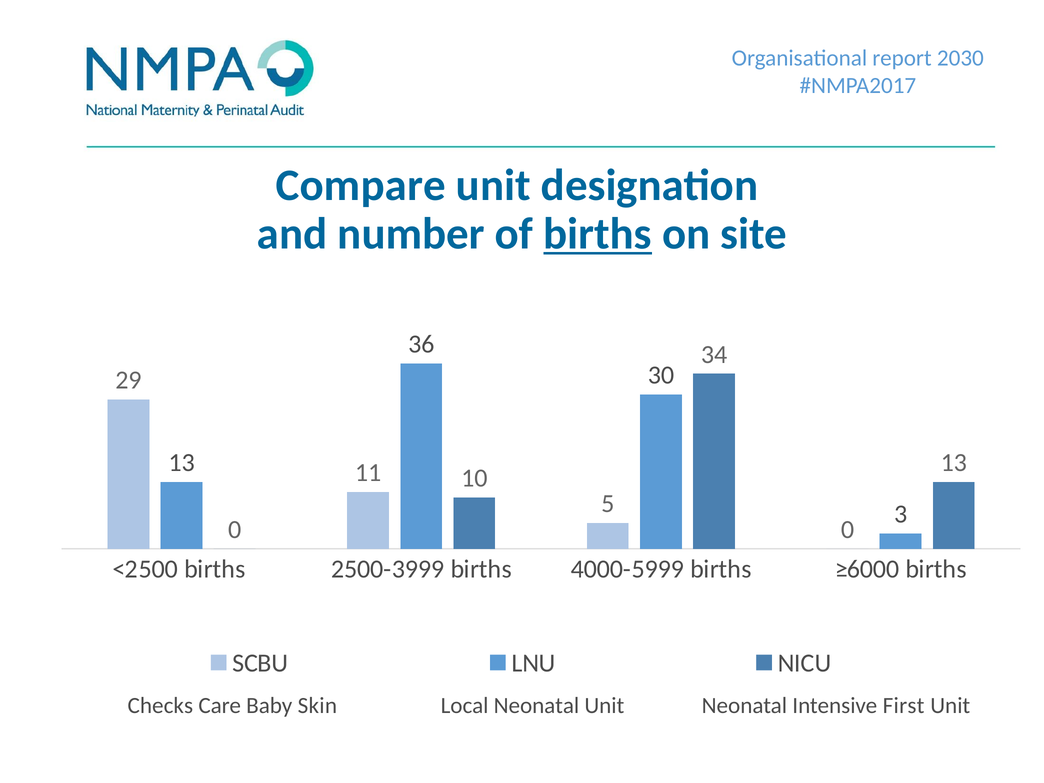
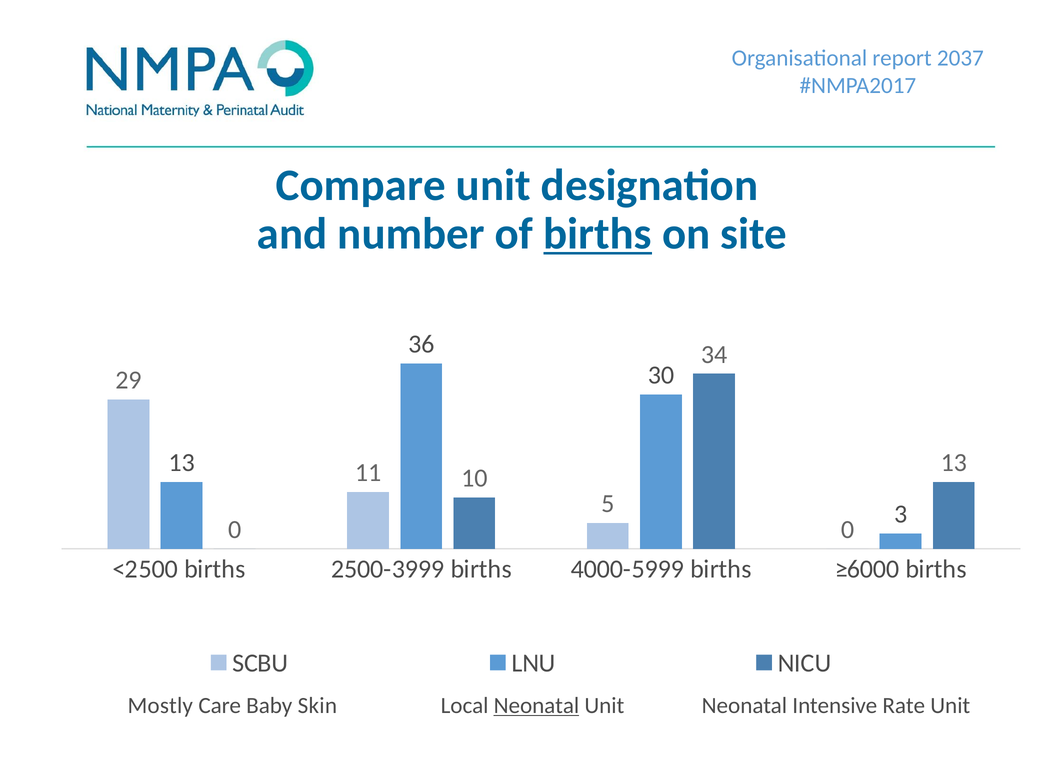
2030: 2030 -> 2037 (960, 58)
Checks: Checks -> Mostly (160, 706)
Neonatal underline: none -> present (536, 706)
First: First -> Rate (904, 706)
